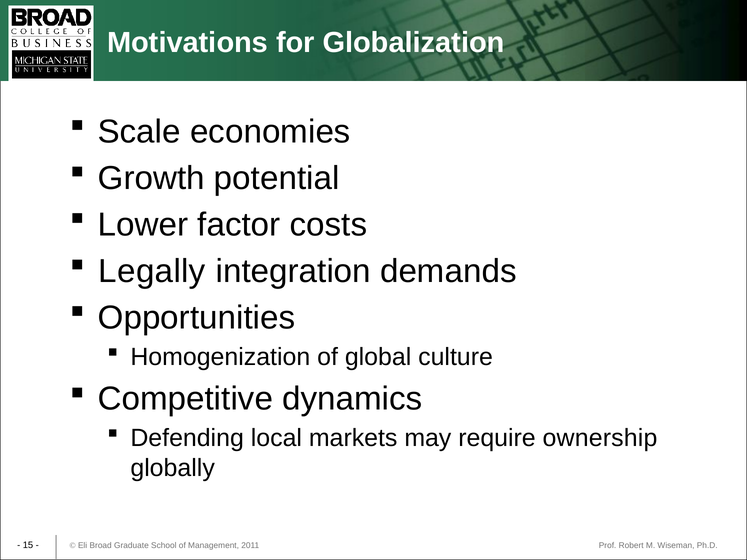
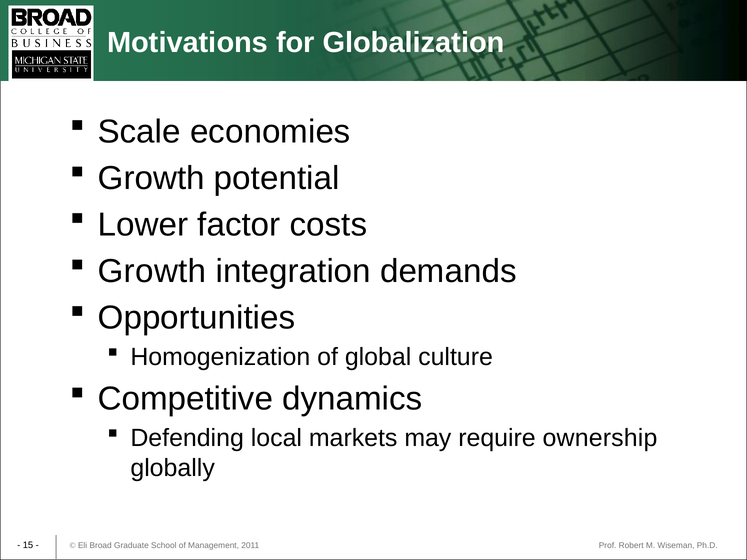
Legally: Legally -> Growth (152, 271)
